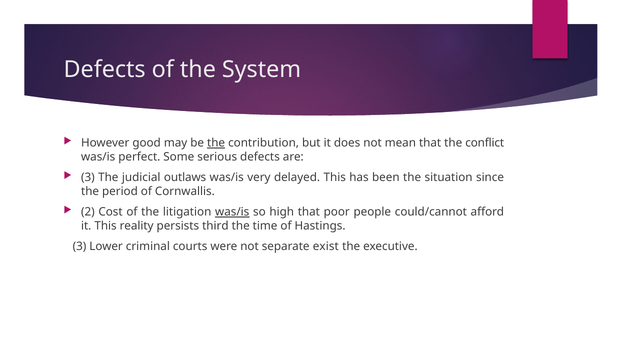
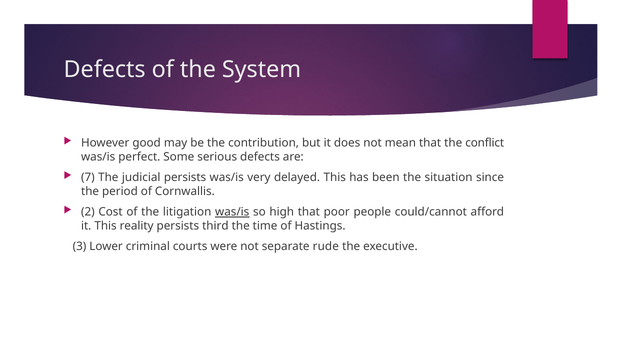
the underline: present -> none (216, 143)
3: 3 -> 7 (88, 177)
judicial outlaws: outlaws -> persists (185, 177)
exist: exist -> rude (326, 246)
